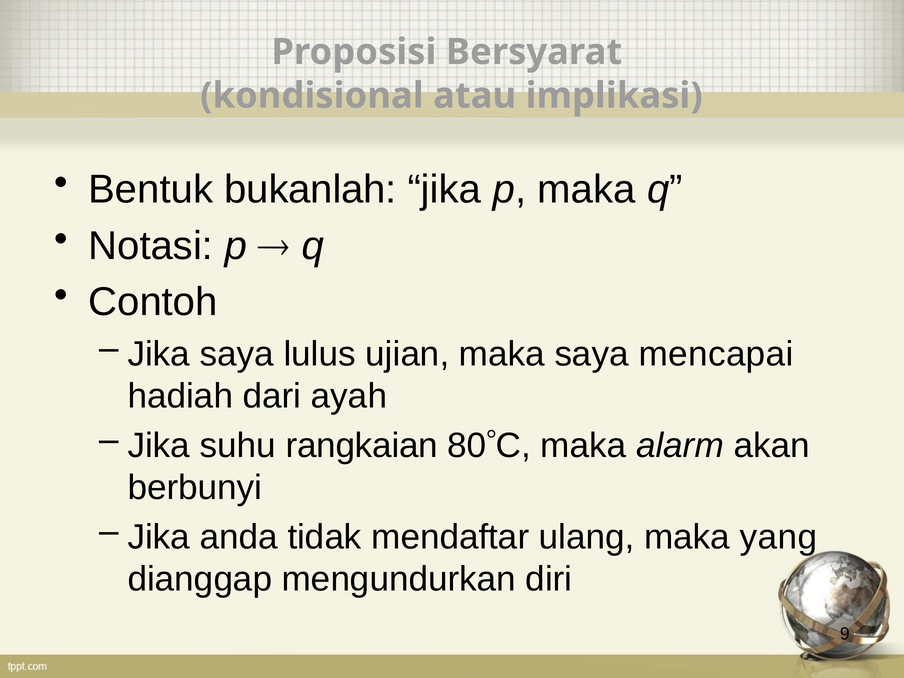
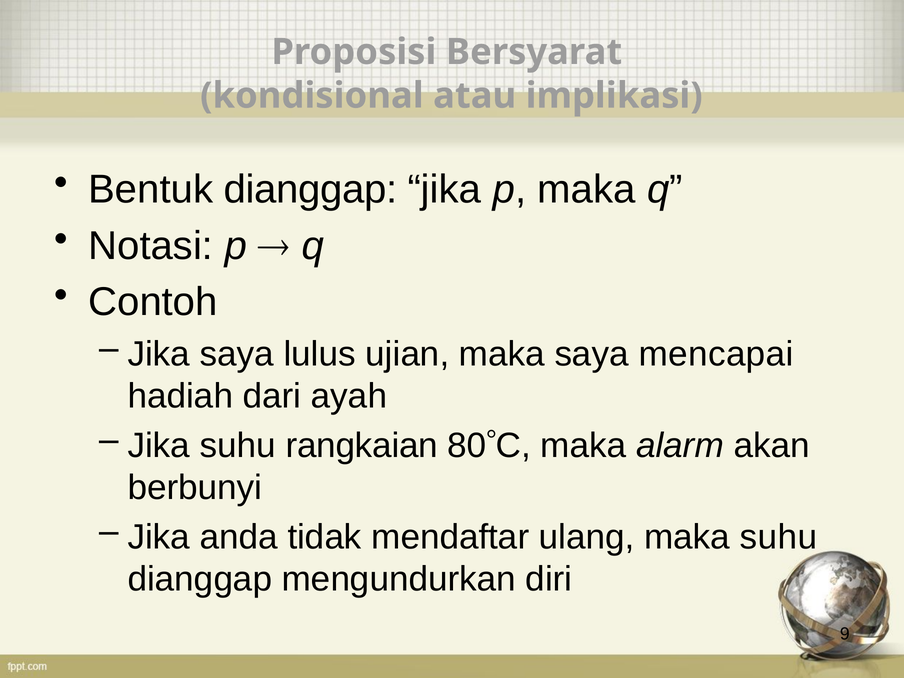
Bentuk bukanlah: bukanlah -> dianggap (311, 190)
maka yang: yang -> suhu (779, 537)
